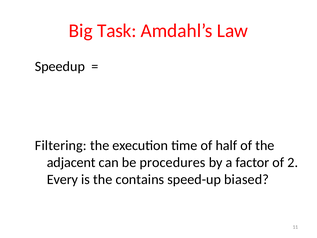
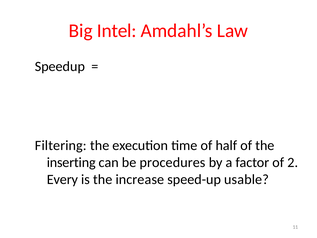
Task: Task -> Intel (117, 31)
adjacent: adjacent -> inserting (71, 162)
contains: contains -> increase (140, 179)
biased: biased -> usable (247, 179)
